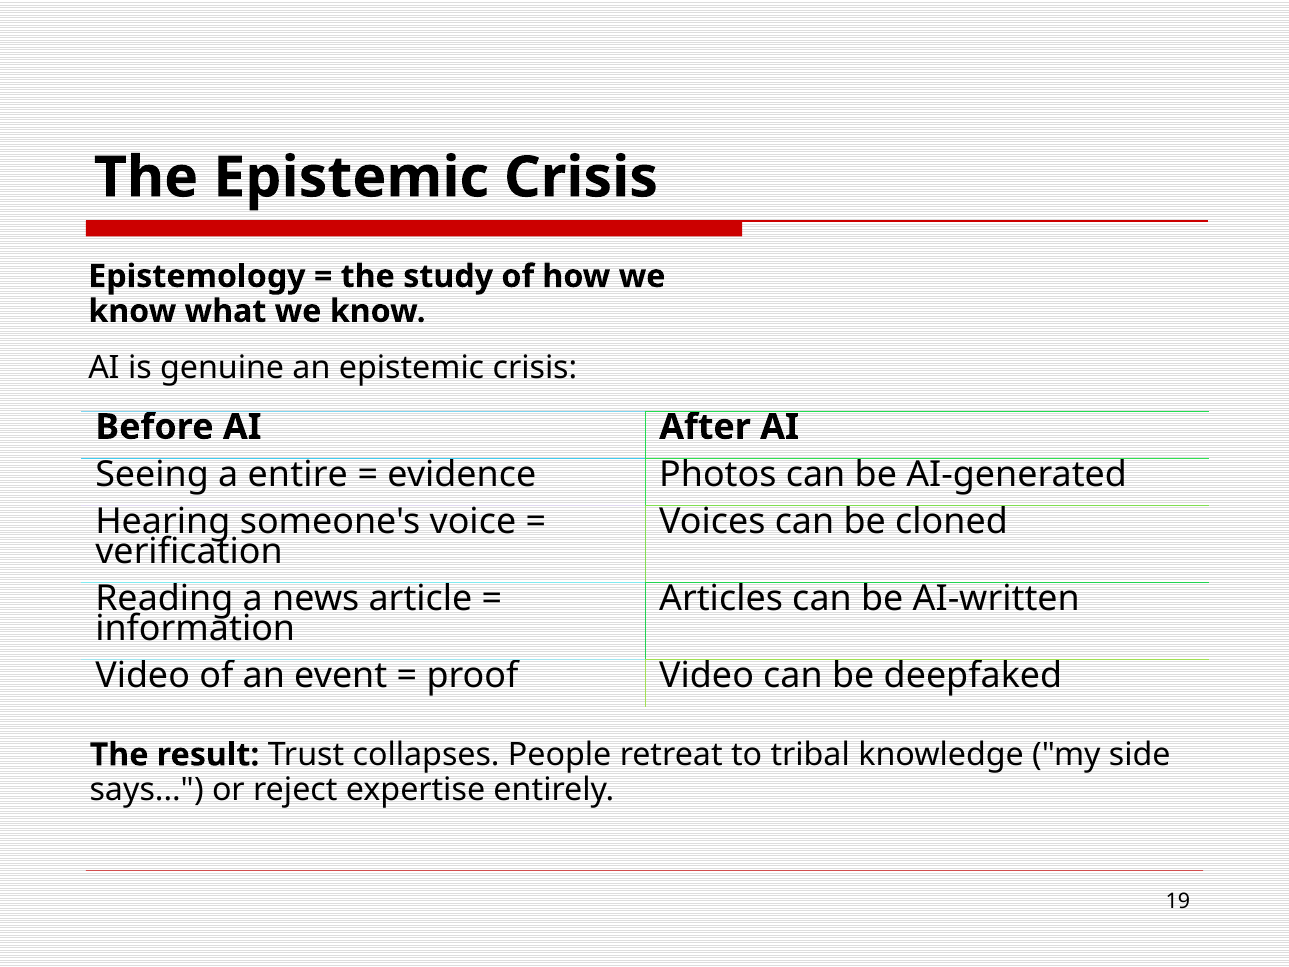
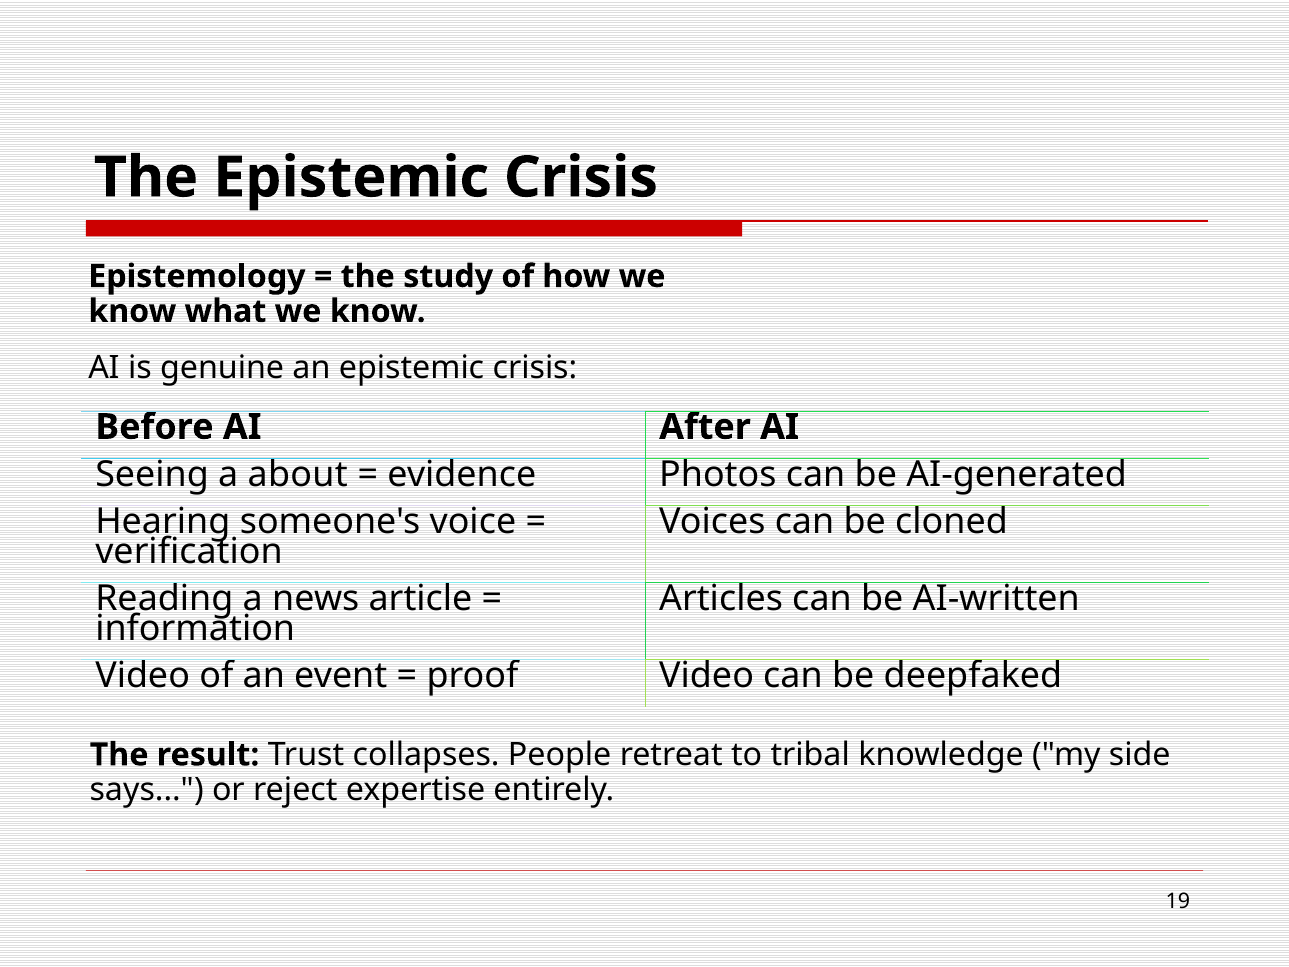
entire: entire -> about (298, 474)
